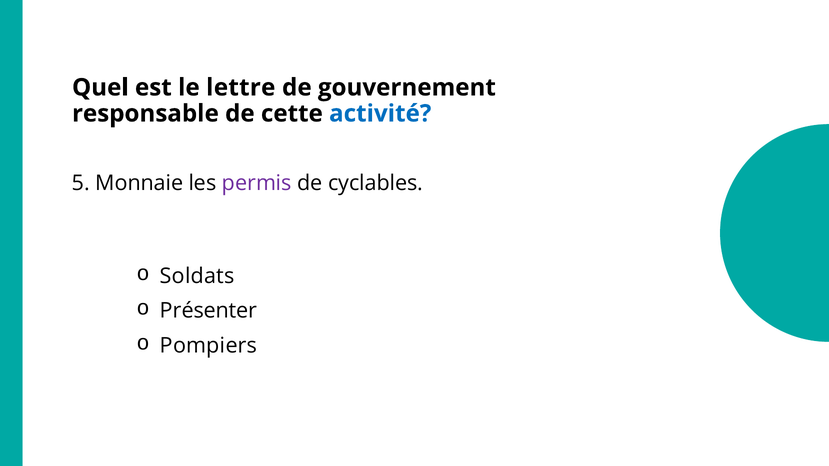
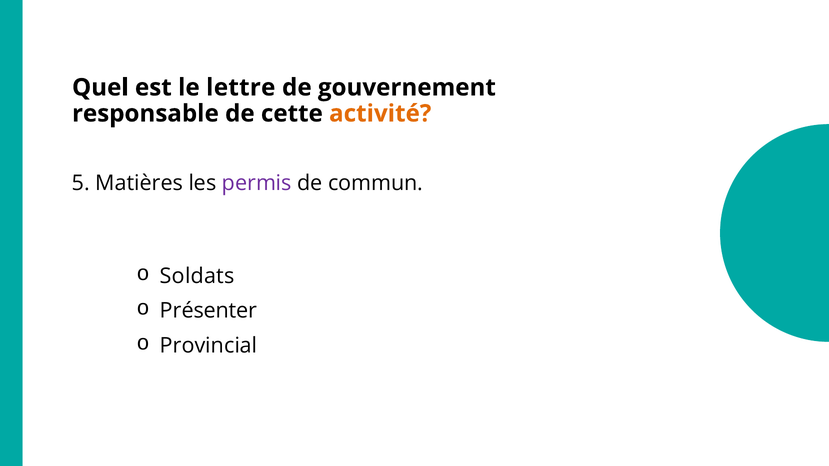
activité colour: blue -> orange (380, 114)
Monnaie: Monnaie -> Matières (139, 183)
cyclables: cyclables -> commun (376, 183)
Pompiers: Pompiers -> Provincial (209, 346)
